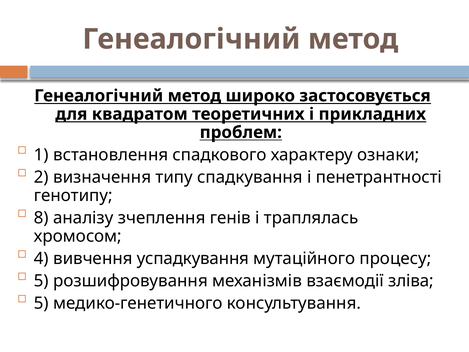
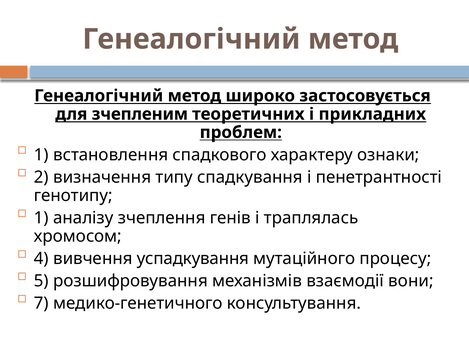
квадратом: квадратом -> зчепленим (140, 114)
8: 8 -> 1 (41, 218)
зліва: зліва -> вони (411, 281)
5: 5 -> 7 (41, 303)
